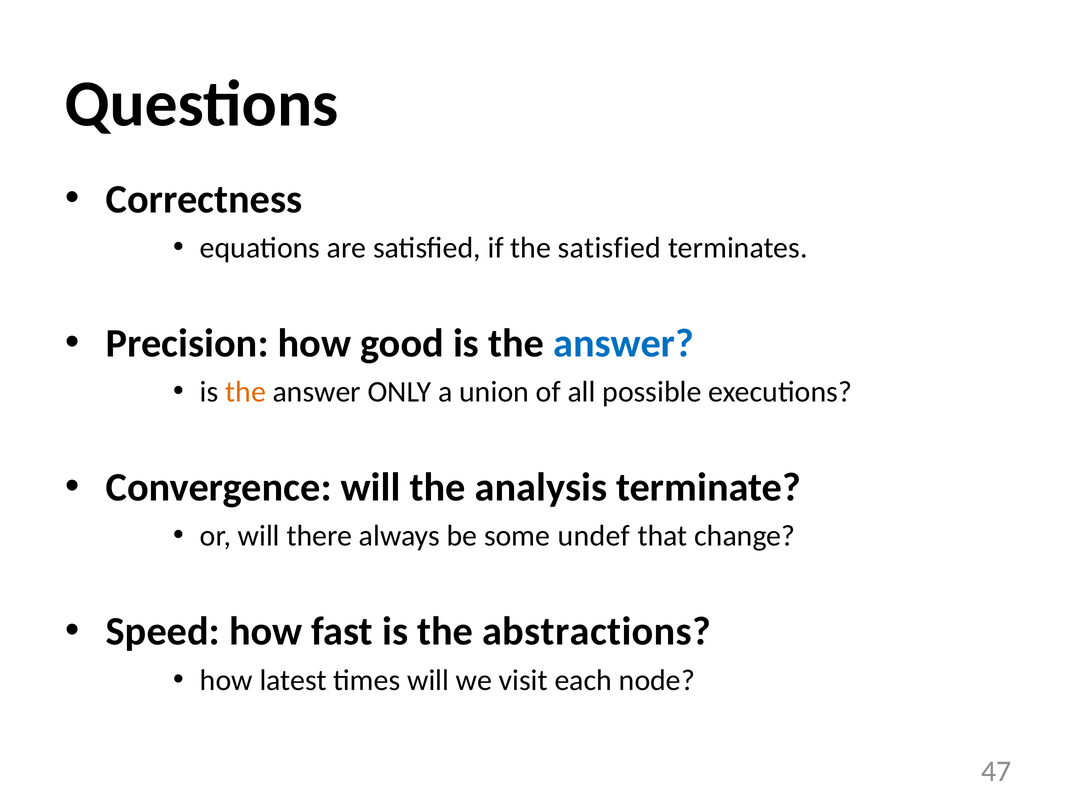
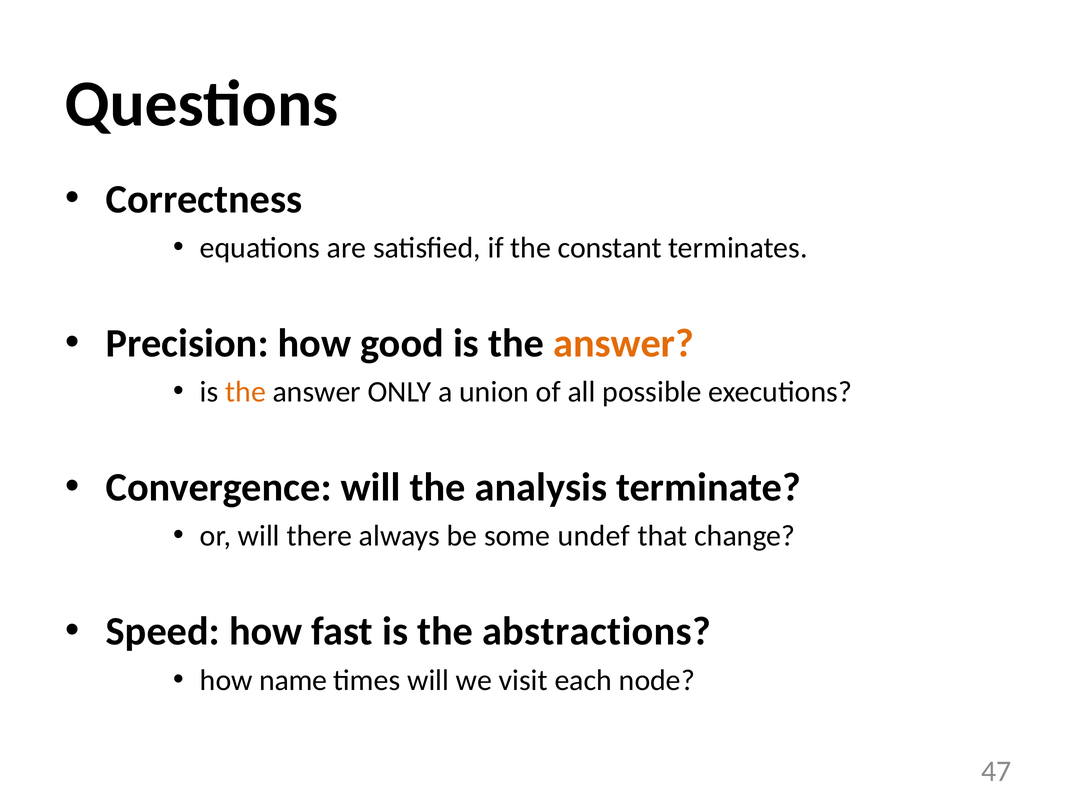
the satisfied: satisfied -> constant (610, 248)
answer colour: blue -> orange (623, 343)
latest: latest -> name (293, 680)
